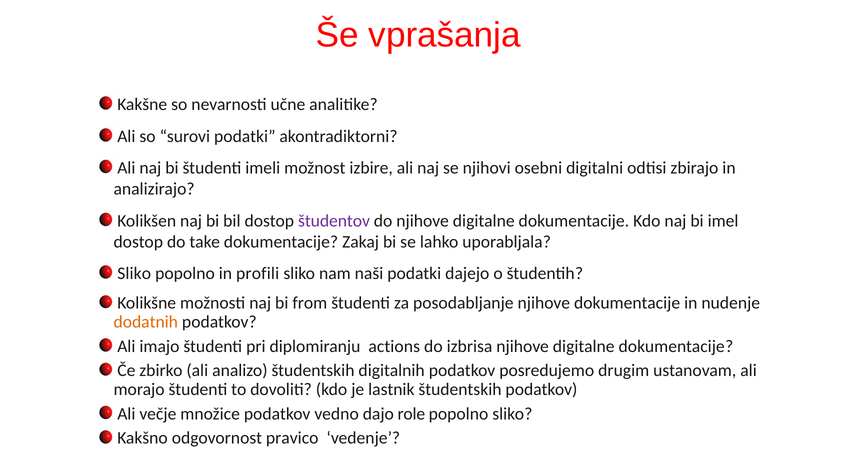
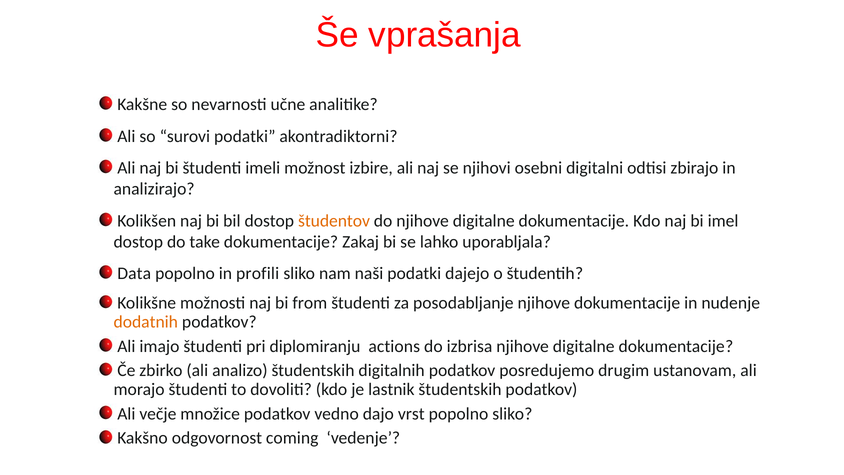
študentov colour: purple -> orange (334, 221)
Sliko: Sliko -> Data (134, 273)
role: role -> vrst (411, 414)
pravico: pravico -> coming (292, 438)
